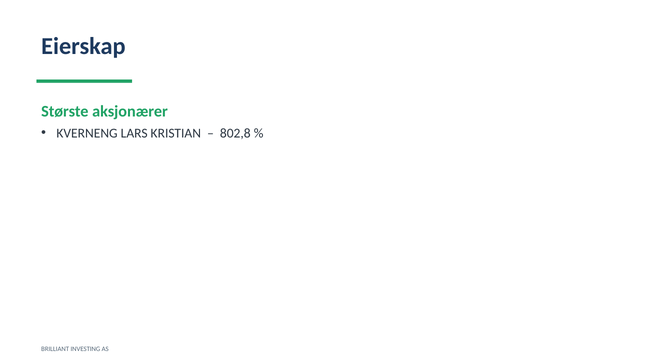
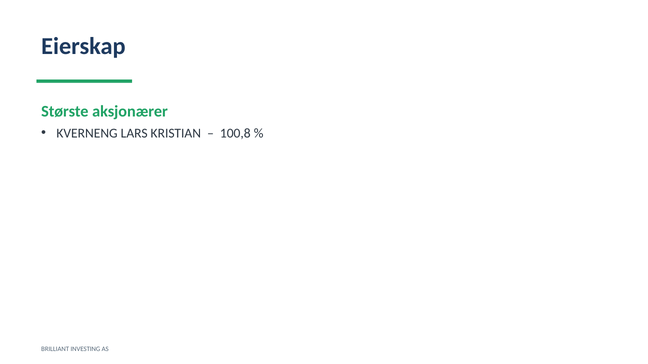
802,8: 802,8 -> 100,8 (235, 133)
